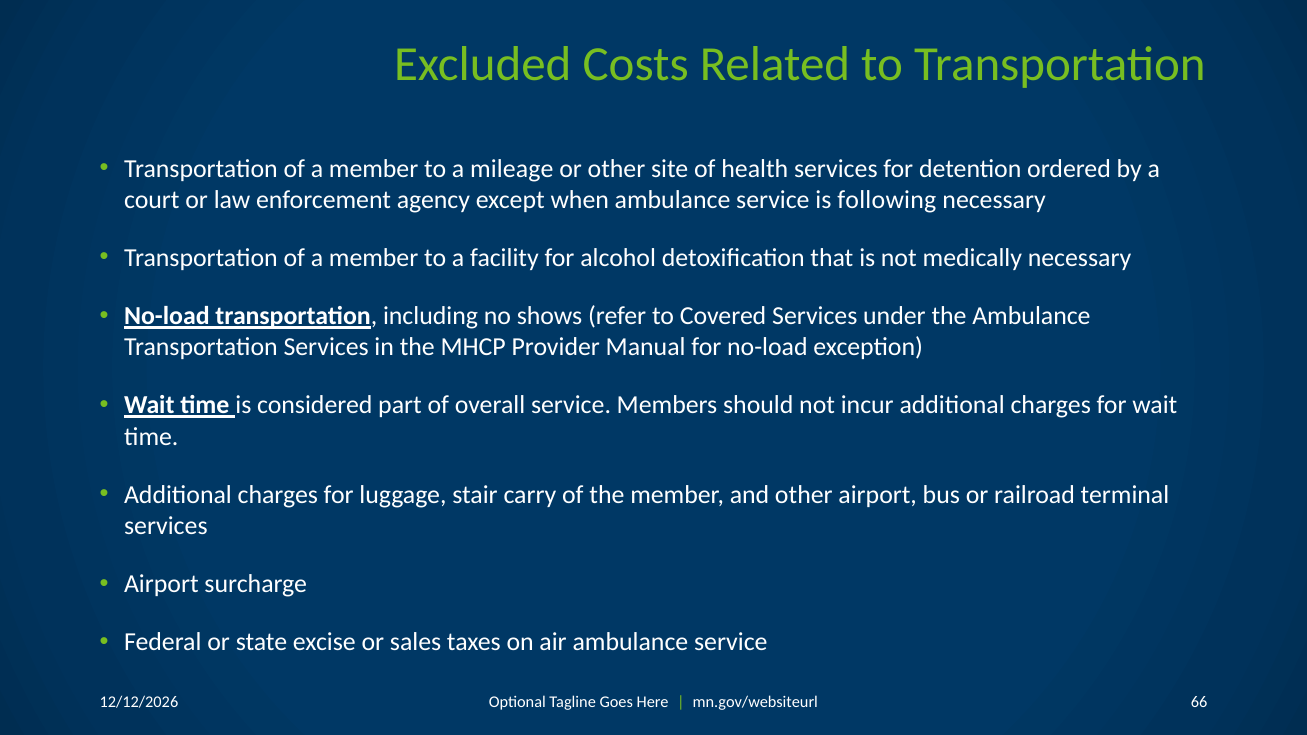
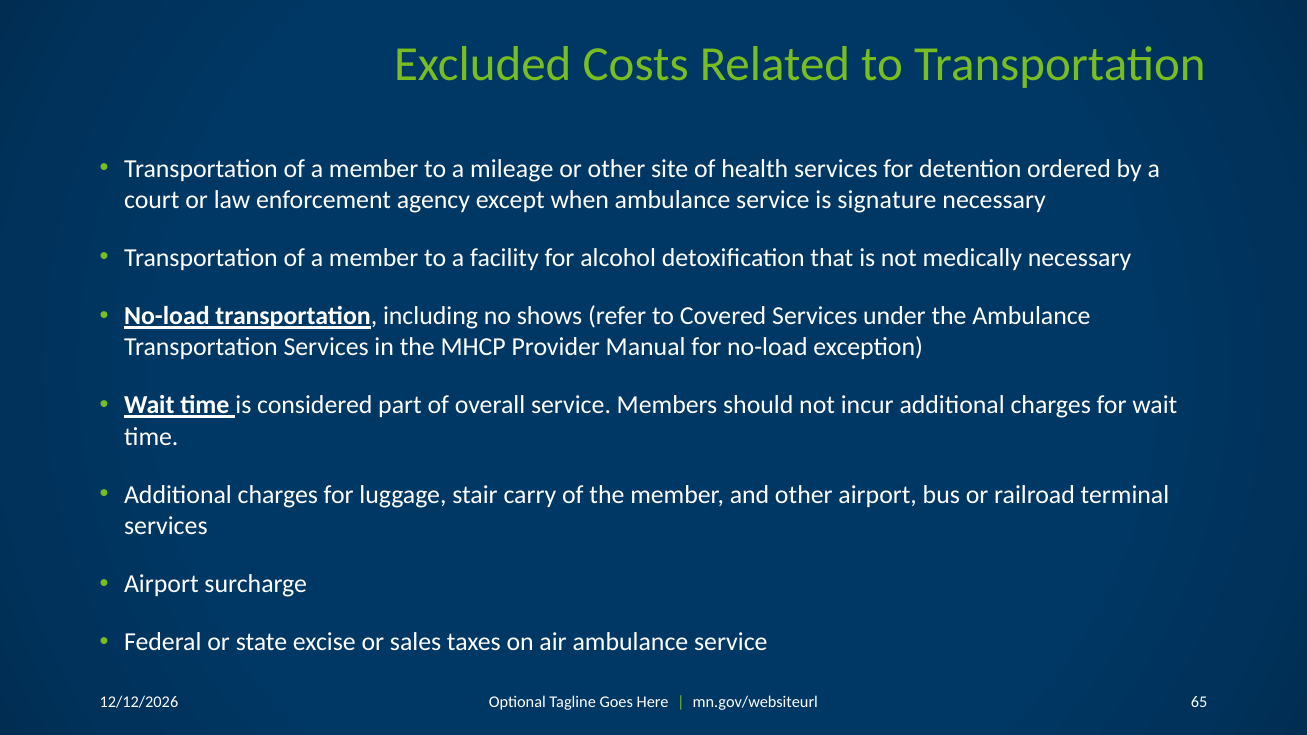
following: following -> signature (887, 200)
66: 66 -> 65 (1199, 702)
